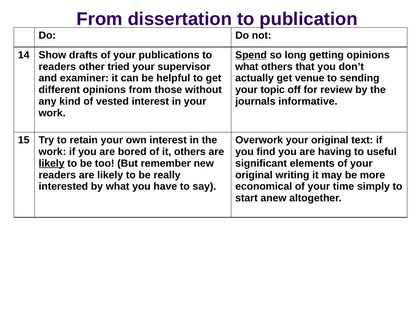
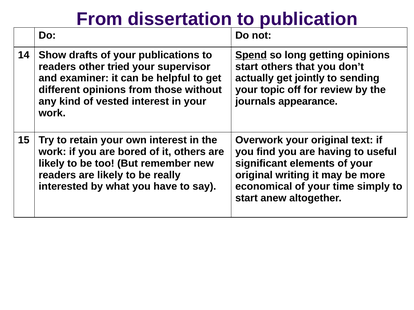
what: what -> start (247, 67)
venue: venue -> jointly (310, 78)
informative: informative -> appearance (308, 102)
likely underline: present -> none (52, 164)
